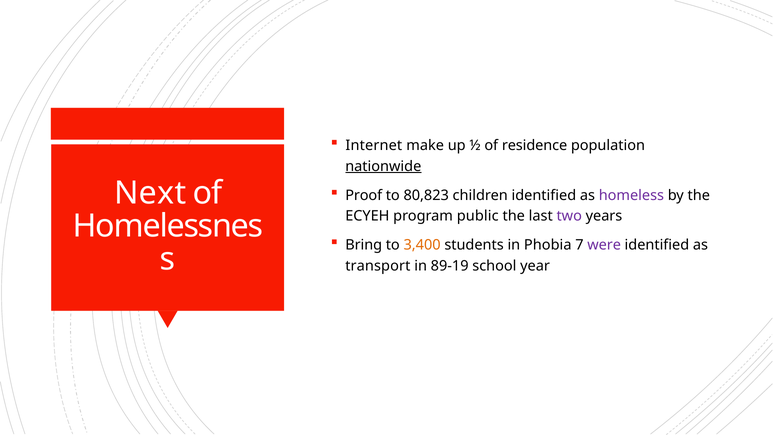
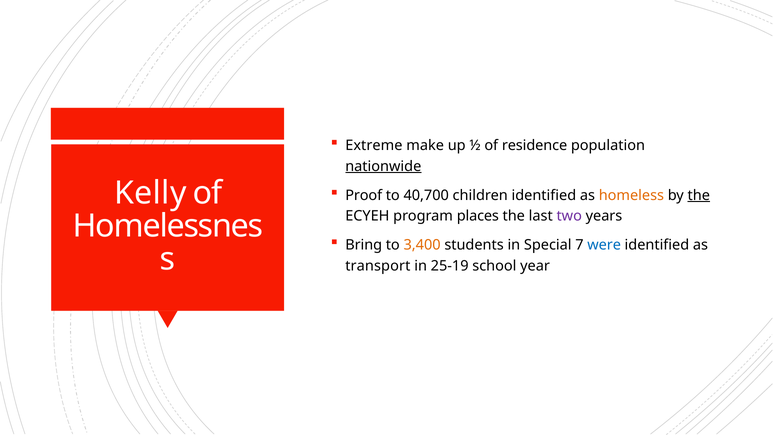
Internet: Internet -> Extreme (374, 146)
Next: Next -> Kelly (150, 193)
80,823: 80,823 -> 40,700 (426, 195)
homeless colour: purple -> orange (631, 195)
the underline: none -> present (699, 195)
public: public -> places (478, 216)
Phobia: Phobia -> Special (548, 245)
were colour: purple -> blue (604, 245)
89-19: 89-19 -> 25-19 (450, 266)
